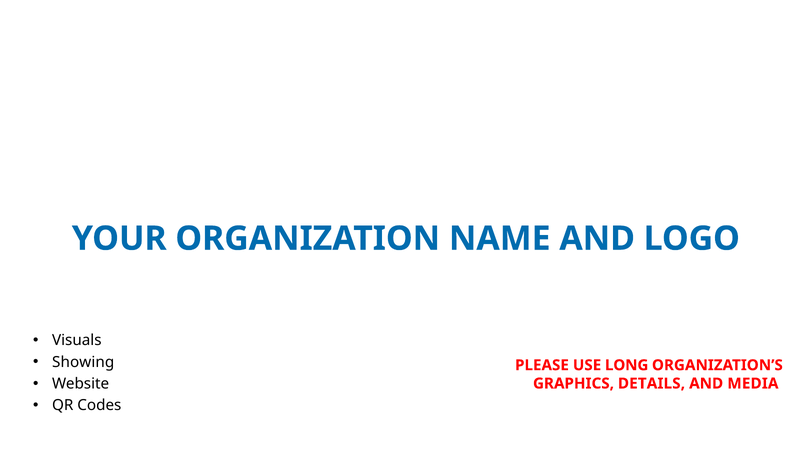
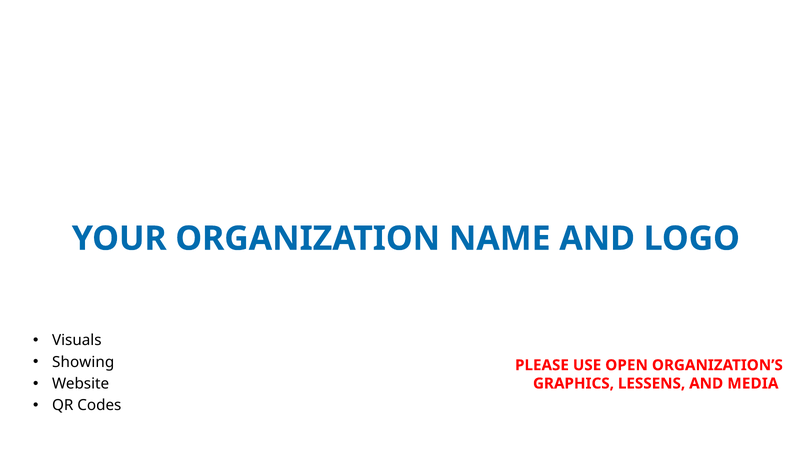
LONG: LONG -> OPEN (627, 365)
DETAILS: DETAILS -> LESSENS (652, 383)
